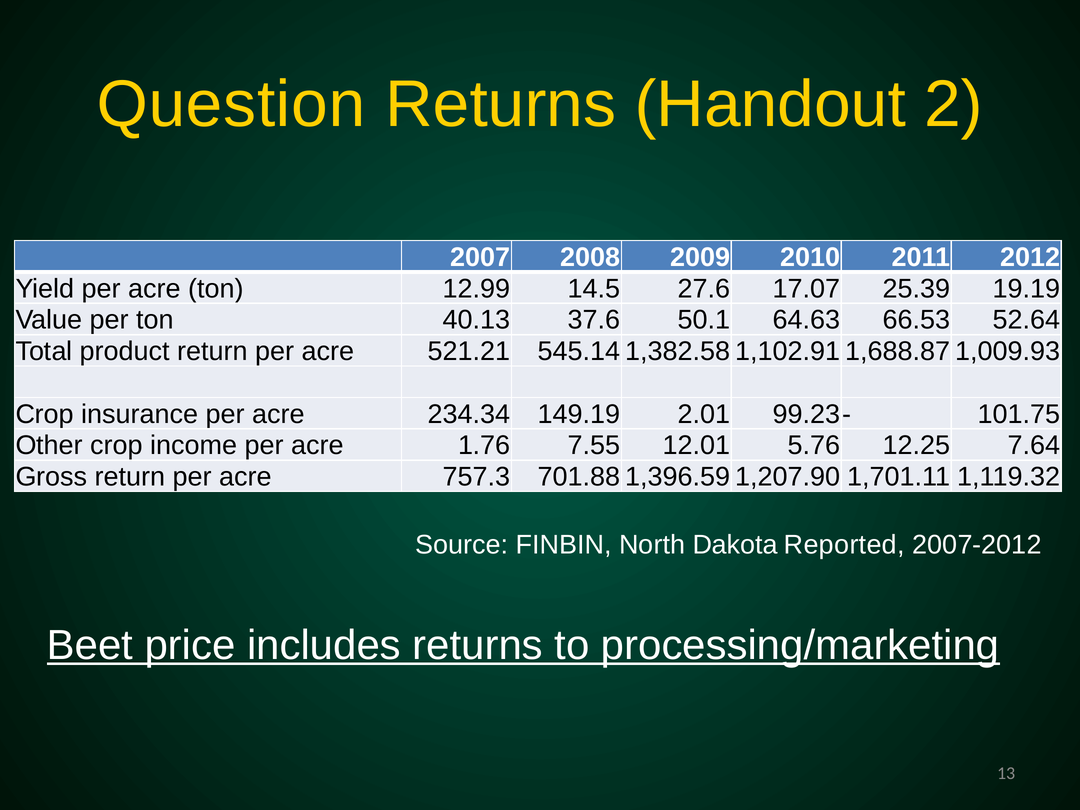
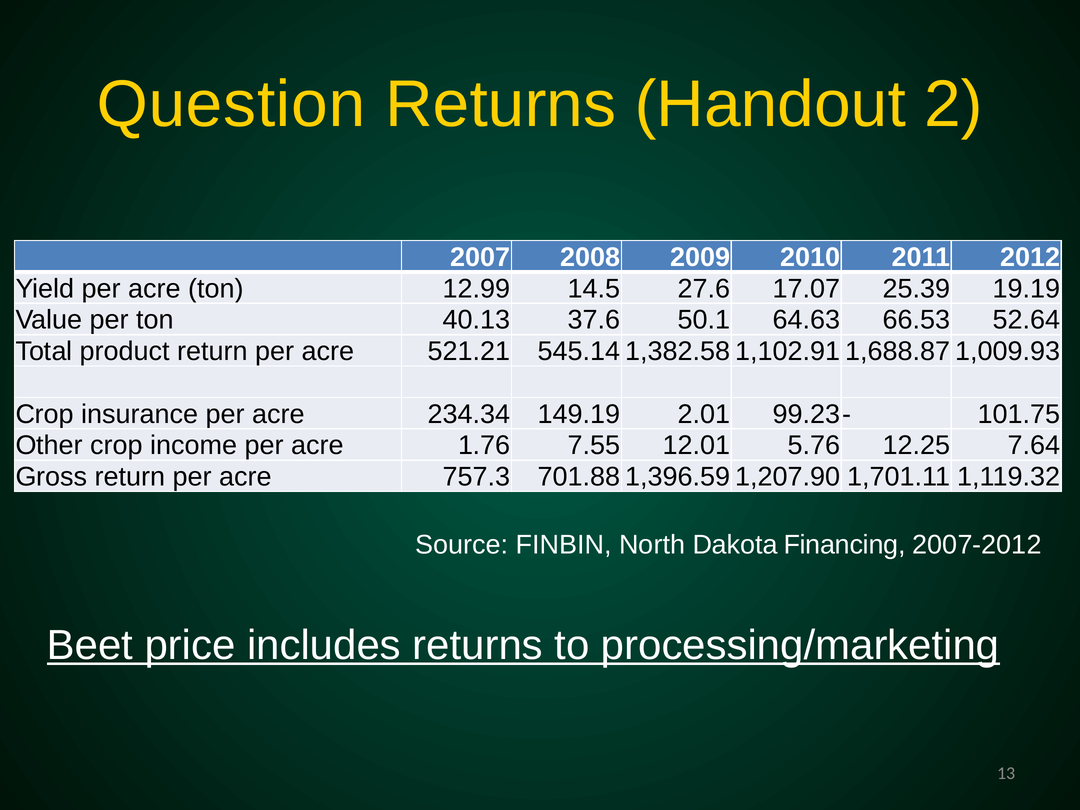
Reported: Reported -> Financing (845, 545)
